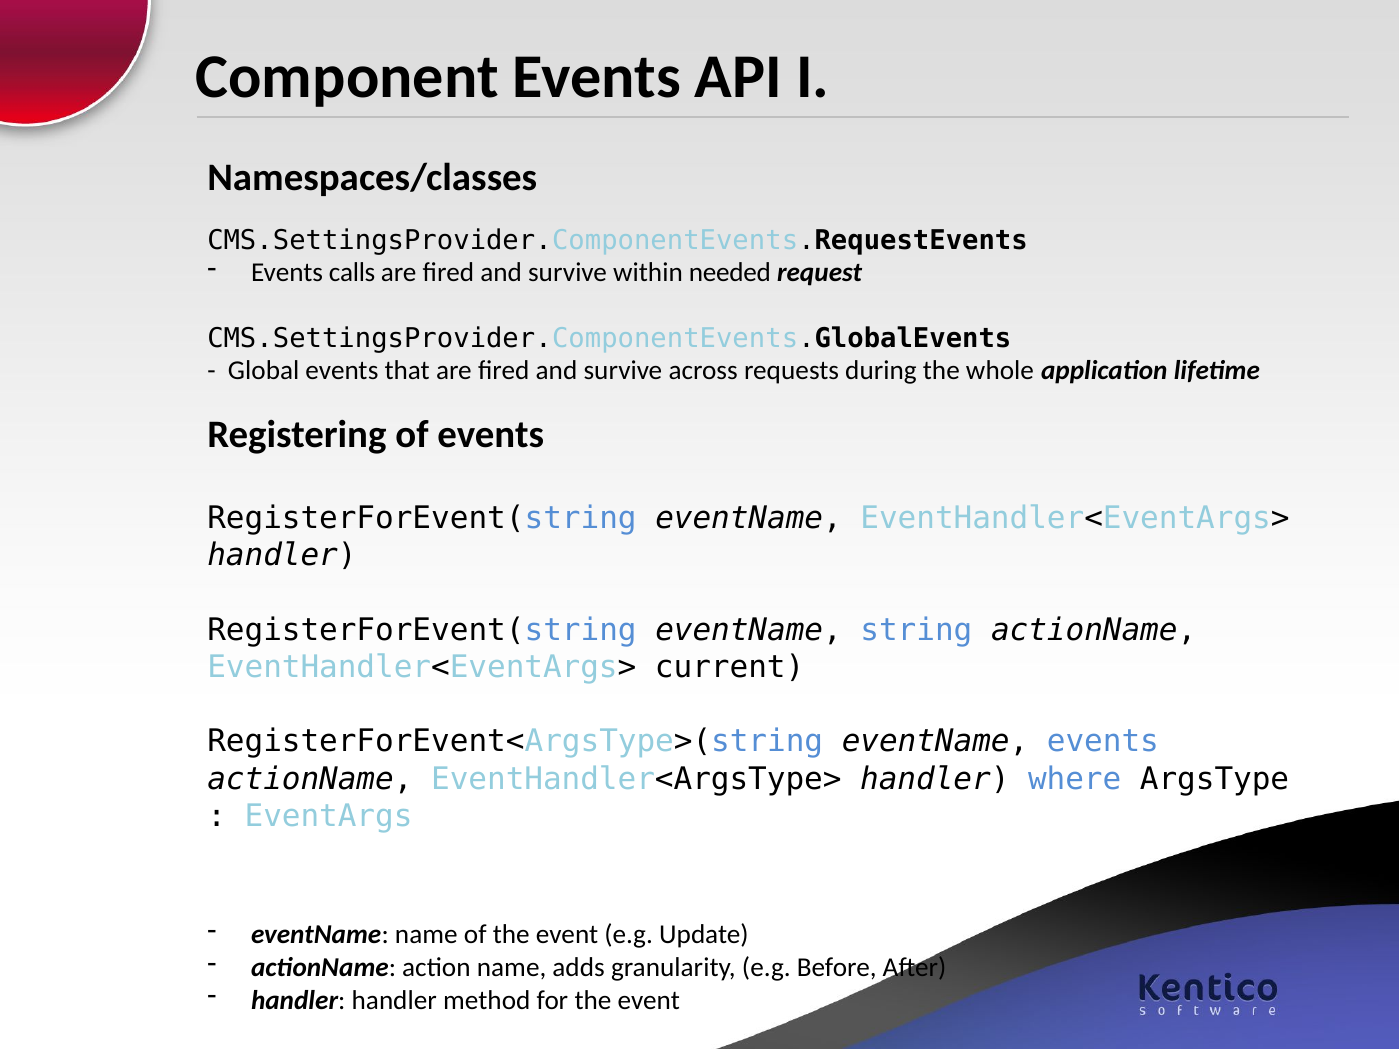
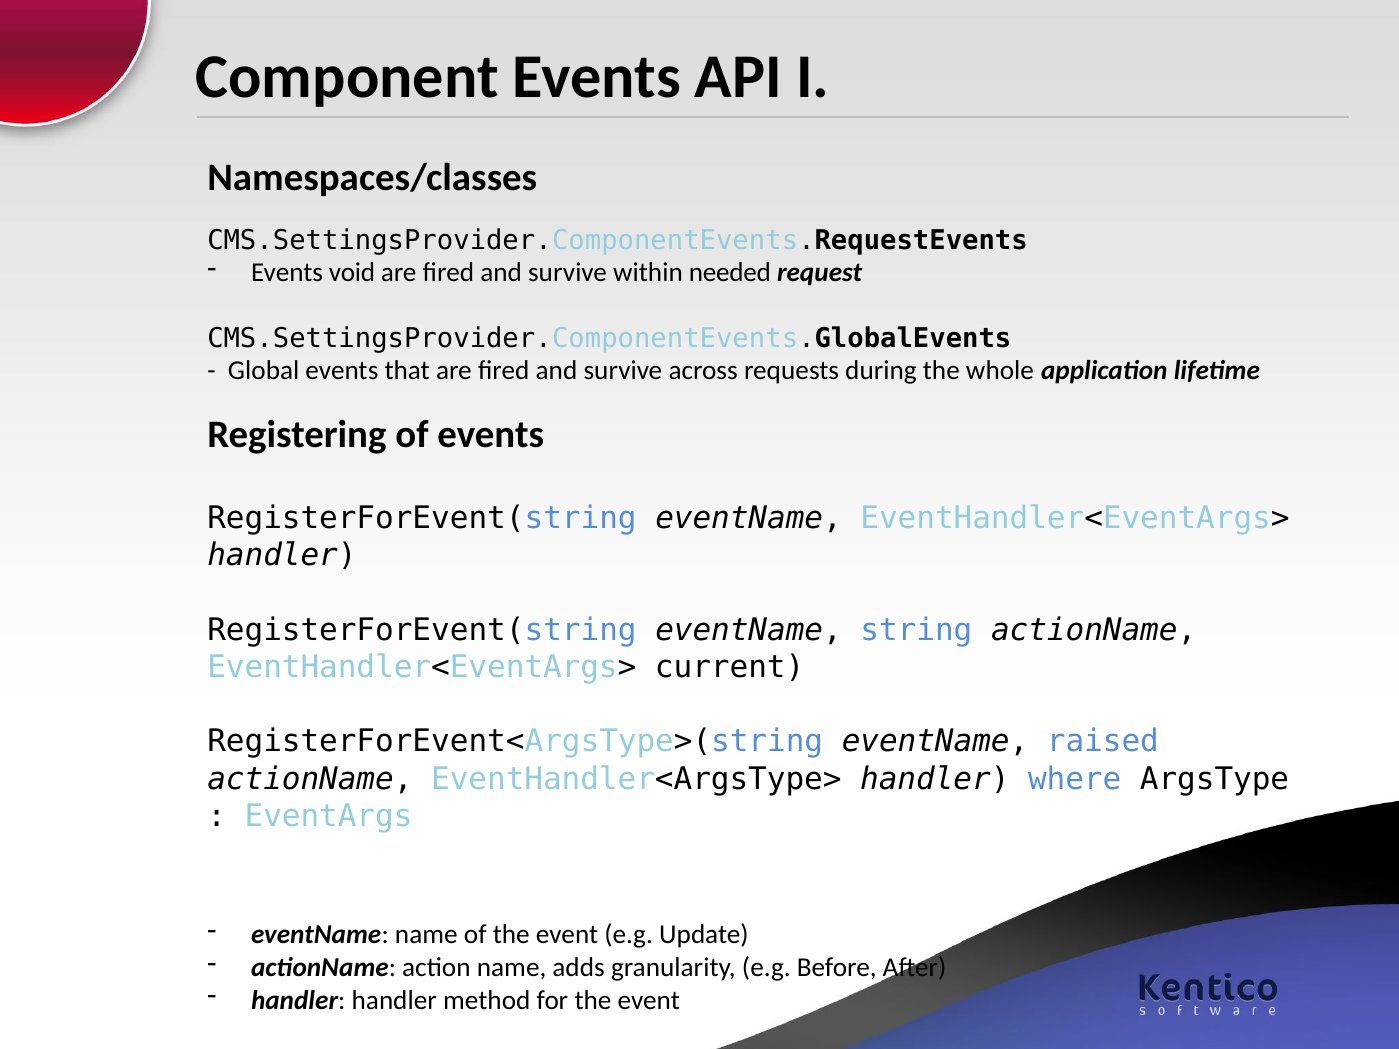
calls: calls -> void (352, 273)
eventName events: events -> raised (1103, 742)
